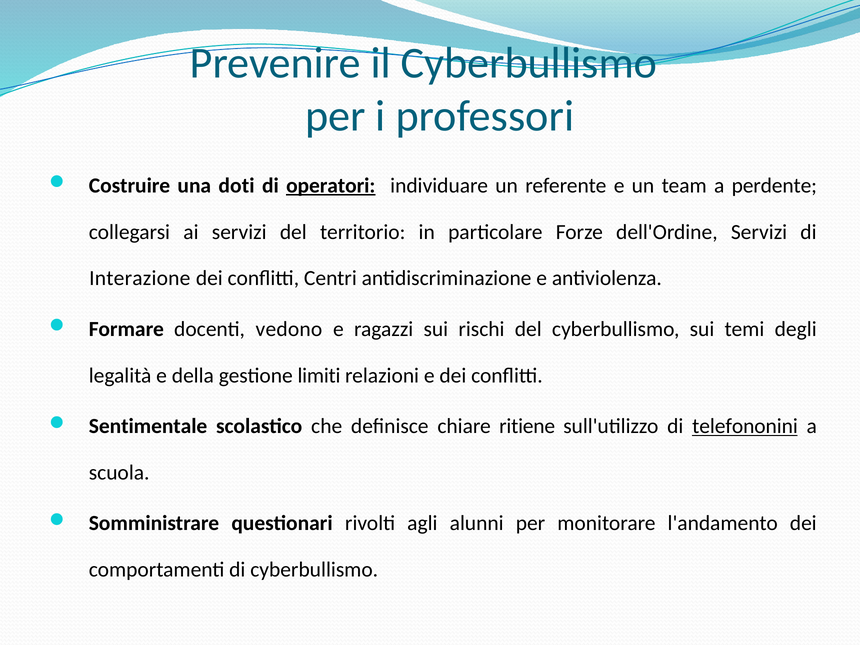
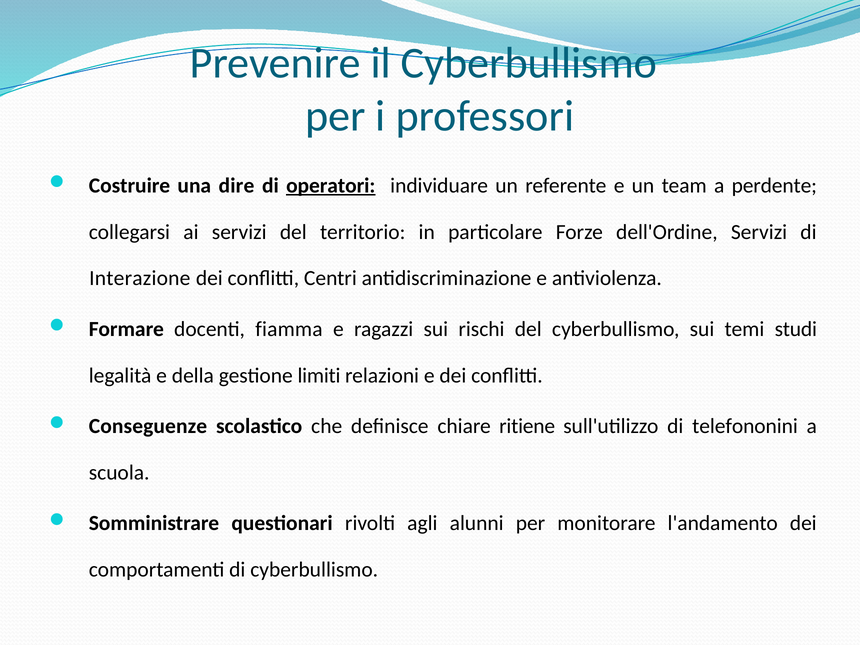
doti: doti -> dire (236, 186)
vedono: vedono -> fiamma (289, 329)
degli: degli -> studi (796, 329)
Sentimentale: Sentimentale -> Conseguenze (148, 426)
telefononini underline: present -> none (745, 426)
